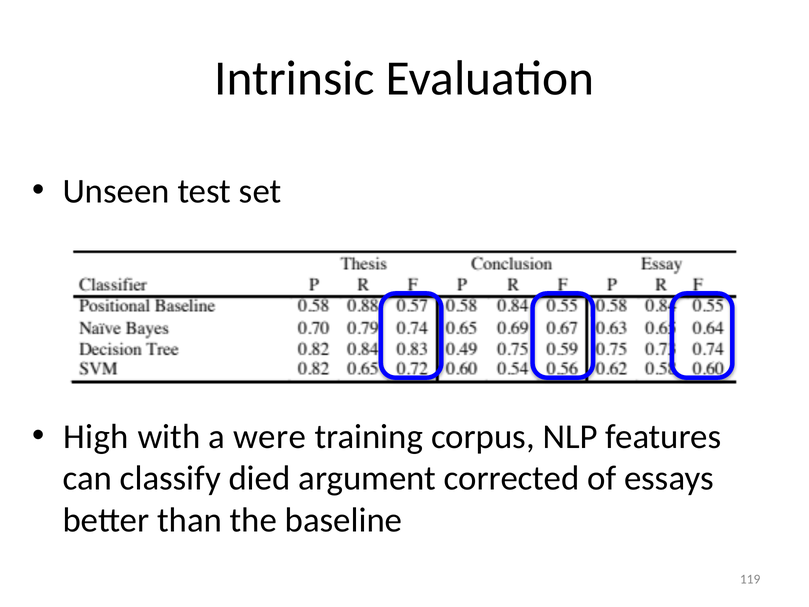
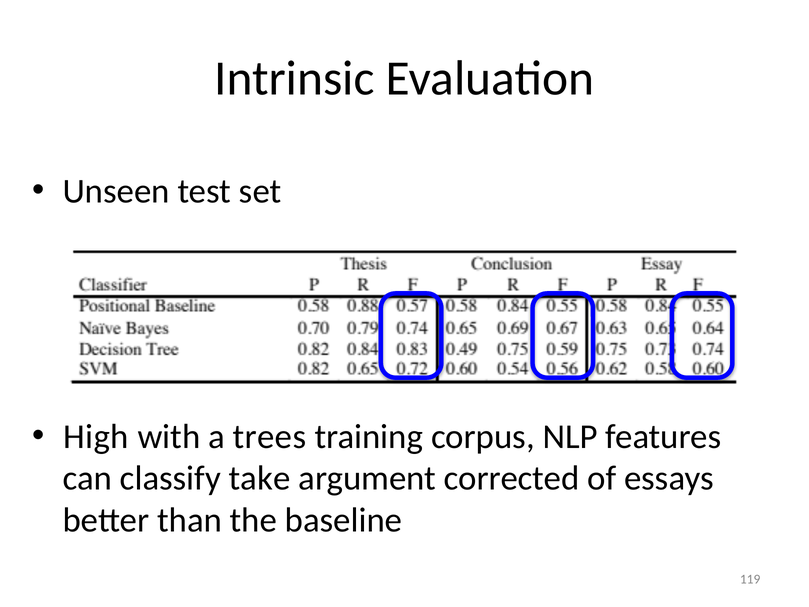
were: were -> trees (270, 436)
died: died -> take (260, 478)
